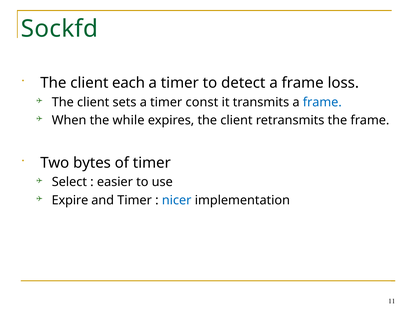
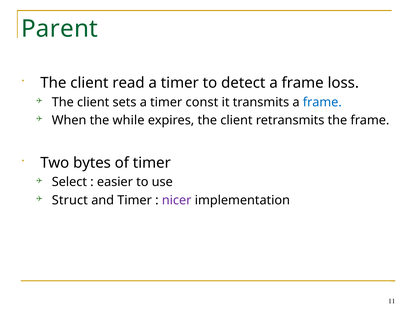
Sockfd: Sockfd -> Parent (60, 29)
each: each -> read (128, 83)
Expire: Expire -> Struct (70, 200)
nicer colour: blue -> purple (177, 200)
